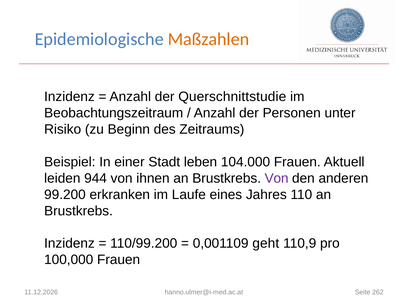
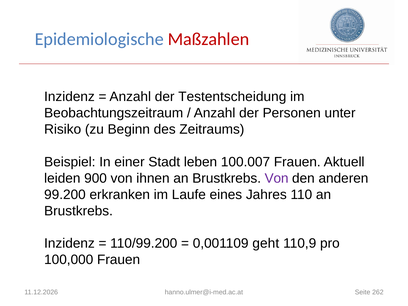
Maßzahlen colour: orange -> red (209, 39)
Querschnittstudie: Querschnittstudie -> Testentscheidung (232, 97)
104.000: 104.000 -> 100.007 (245, 162)
944: 944 -> 900 (96, 178)
